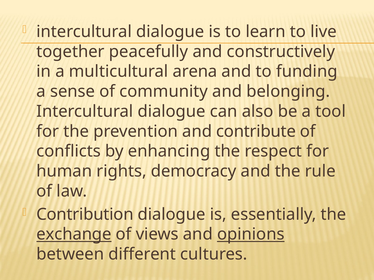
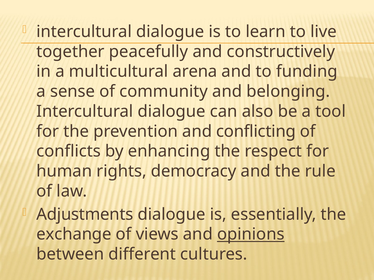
contribute: contribute -> conflicting (256, 132)
Contribution: Contribution -> Adjustments (85, 215)
exchange underline: present -> none (74, 235)
